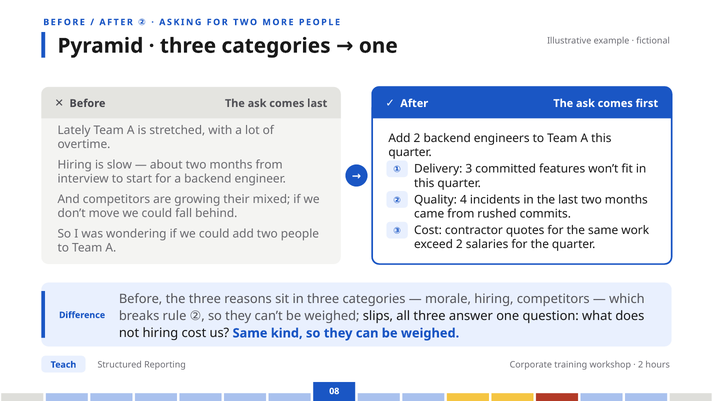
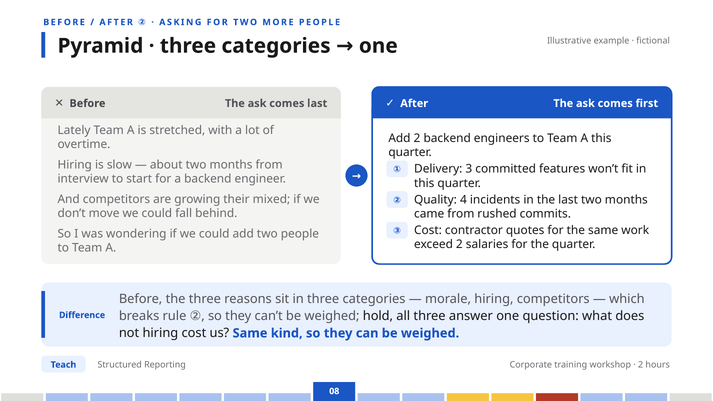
slips: slips -> hold (378, 316)
